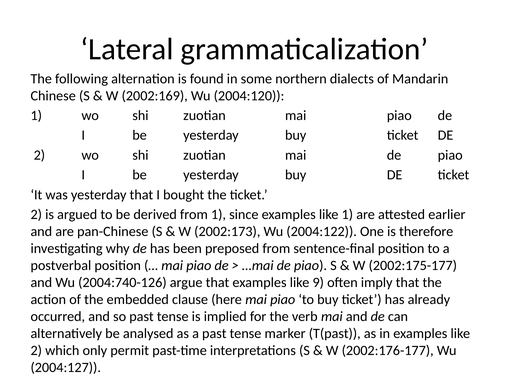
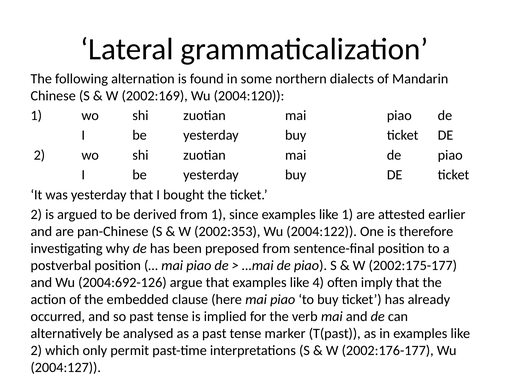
2002:173: 2002:173 -> 2002:353 (227, 231)
2004:740-126: 2004:740-126 -> 2004:692-126 (122, 282)
9: 9 -> 4 (318, 282)
